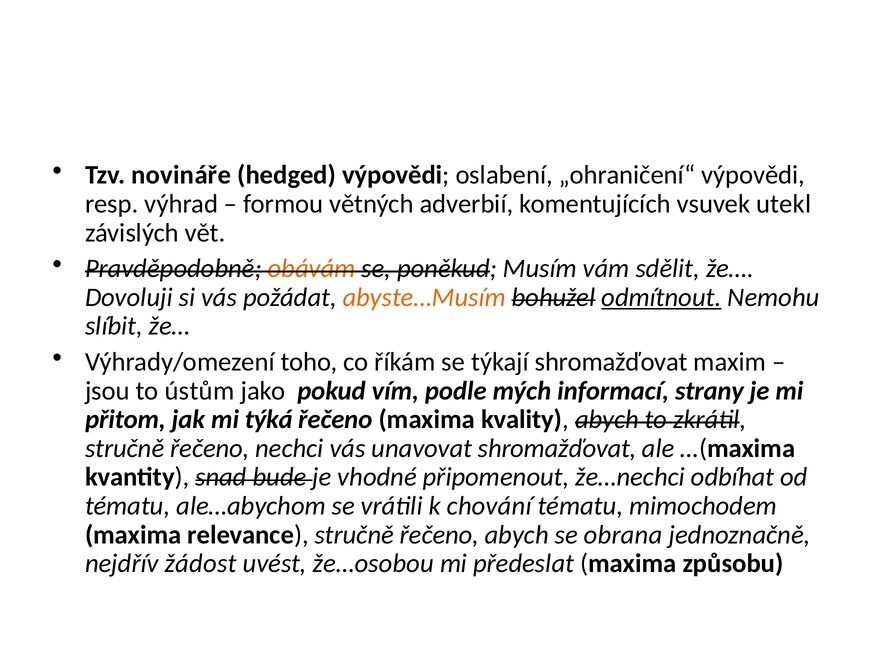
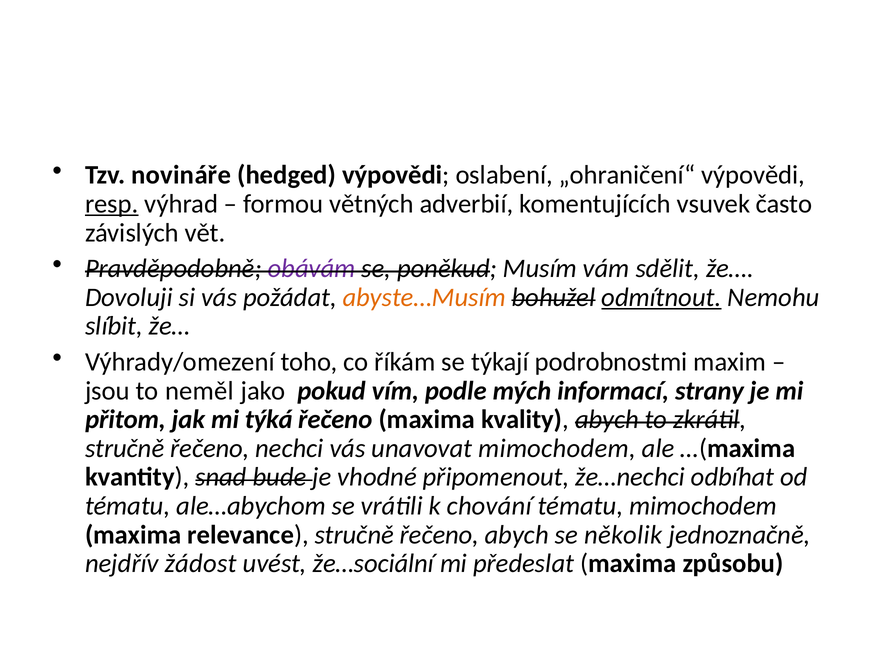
resp underline: none -> present (112, 204)
utekl: utekl -> často (784, 204)
obávám colour: orange -> purple (312, 268)
týkají shromažďovat: shromažďovat -> podrobnostmi (611, 362)
ústům: ústům -> neměl (199, 391)
unavovat shromažďovat: shromažďovat -> mimochodem (557, 448)
obrana: obrana -> několik (623, 535)
že…osobou: že…osobou -> že…sociální (373, 563)
